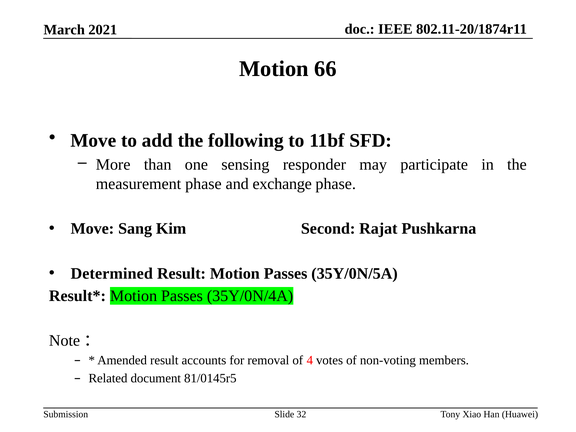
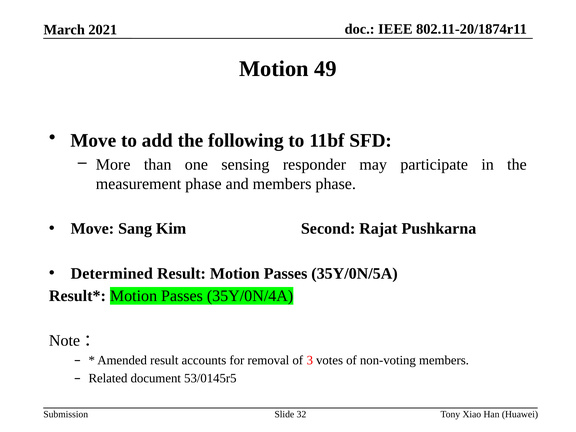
66: 66 -> 49 (325, 69)
and exchange: exchange -> members (282, 184)
4: 4 -> 3 (310, 360)
81/0145r5: 81/0145r5 -> 53/0145r5 (210, 378)
